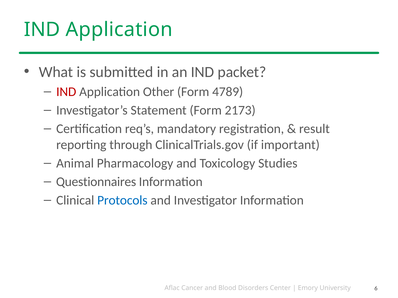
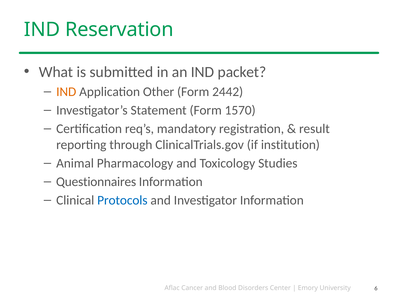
Application: Application -> Reservation (119, 30)
IND colour: red -> orange (66, 92)
4789: 4789 -> 2442 (228, 92)
2173: 2173 -> 1570 (240, 110)
important: important -> institution (290, 145)
